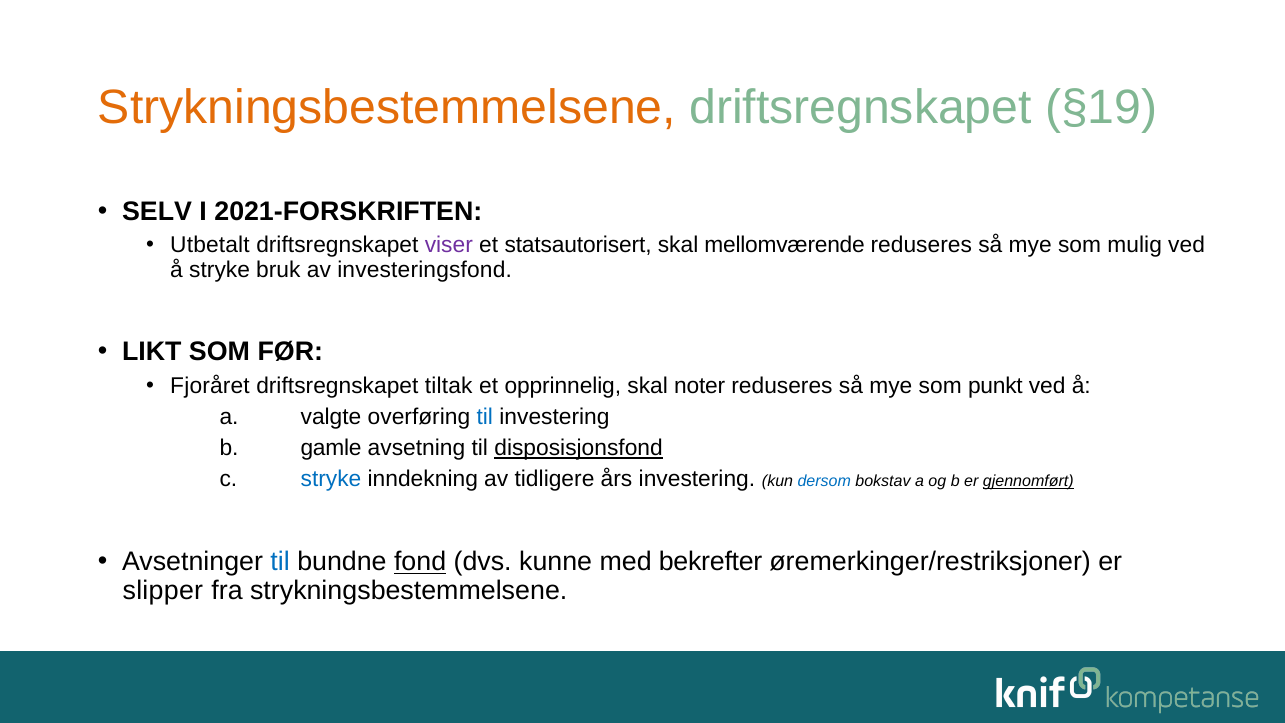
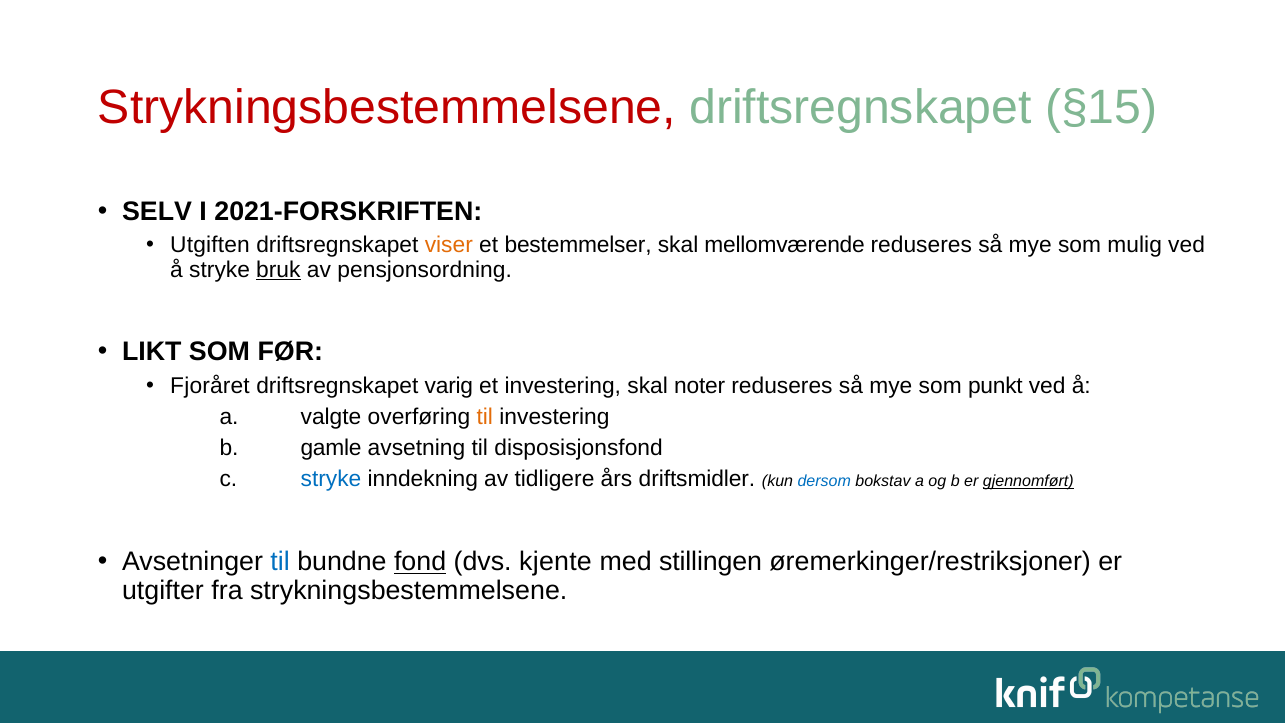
Strykningsbestemmelsene colour: orange -> red (387, 108)
§19: §19 -> §15 (1101, 108)
Utbetalt: Utbetalt -> Utgiften (210, 245)
viser colour: purple -> orange (449, 245)
statsautorisert: statsautorisert -> bestemmelser (578, 245)
bruk underline: none -> present (278, 270)
investeringsfond: investeringsfond -> pensjonsordning (425, 270)
tiltak: tiltak -> varig (449, 385)
et opprinnelig: opprinnelig -> investering (563, 385)
til colour: blue -> orange (485, 417)
disposisjonsfond underline: present -> none (579, 448)
års investering: investering -> driftsmidler (697, 479)
kunne: kunne -> kjente (556, 562)
bekrefter: bekrefter -> stillingen (711, 562)
slipper: slipper -> utgifter (163, 591)
